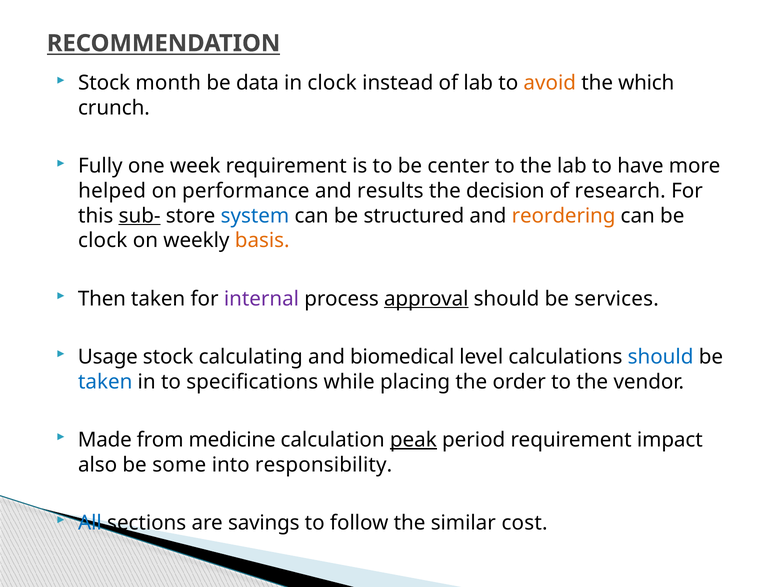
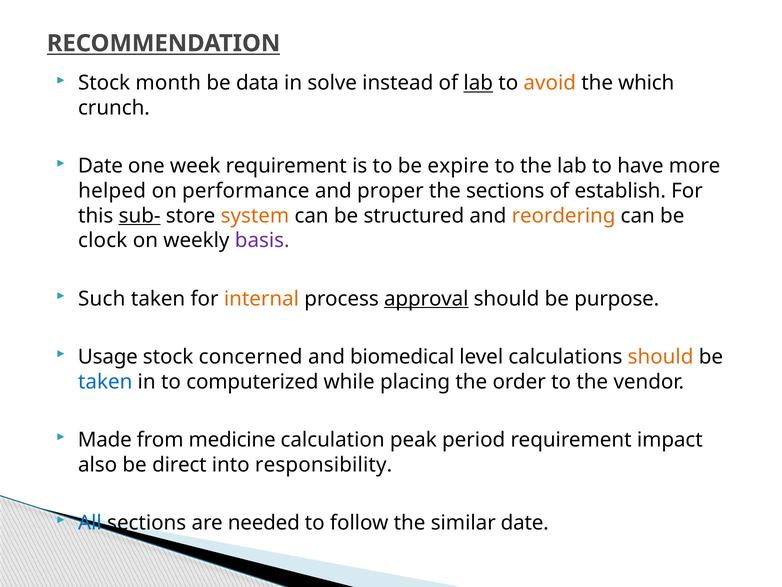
in clock: clock -> solve (332, 83)
lab underline: none -> present (478, 83)
Fully: Fully -> Date (100, 166)
center: center -> expire (458, 166)
results: results -> proper (390, 191)
the decision: decision -> sections (505, 191)
research: research -> establish (620, 191)
system colour: blue -> orange (255, 216)
basis colour: orange -> purple (262, 240)
Then: Then -> Such (102, 298)
internal colour: purple -> orange (261, 298)
services: services -> purpose (617, 298)
calculating: calculating -> concerned (251, 357)
should colour: blue -> orange (661, 357)
specifications: specifications -> computerized (252, 381)
peak underline: present -> none (413, 440)
some: some -> direct (179, 464)
savings: savings -> needed (264, 523)
similar cost: cost -> date (525, 523)
